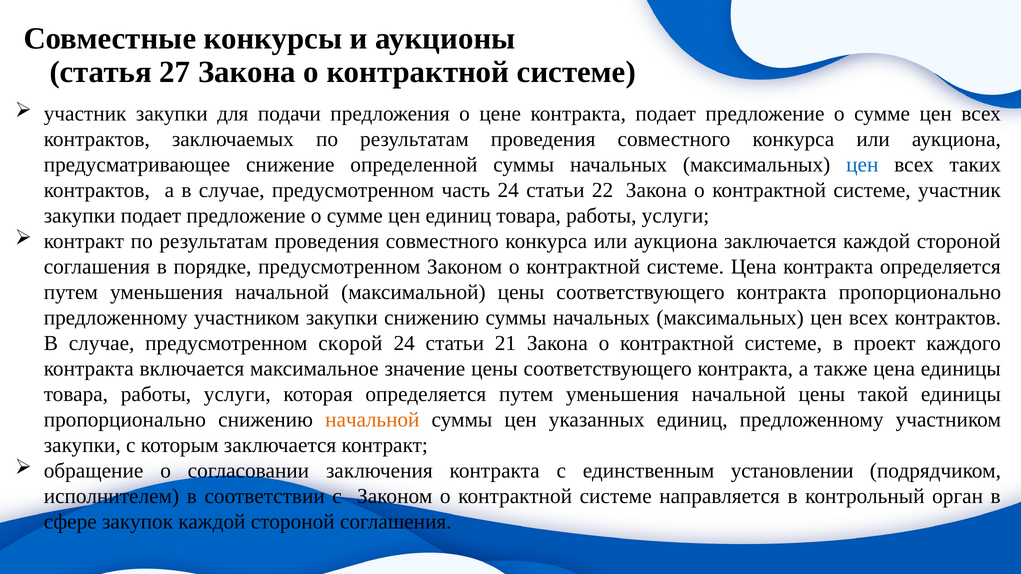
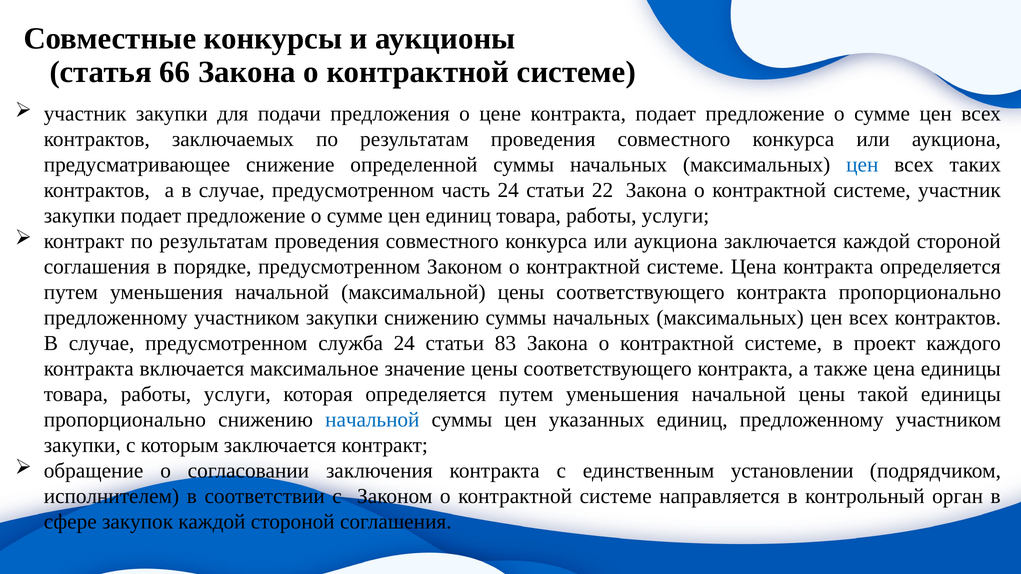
27: 27 -> 66 (175, 72)
скорой: скорой -> служба (351, 343)
21: 21 -> 83 (505, 343)
начальной colour: orange -> blue (372, 420)
